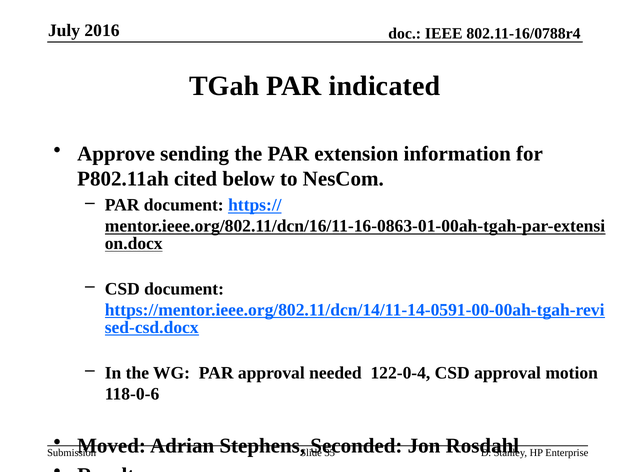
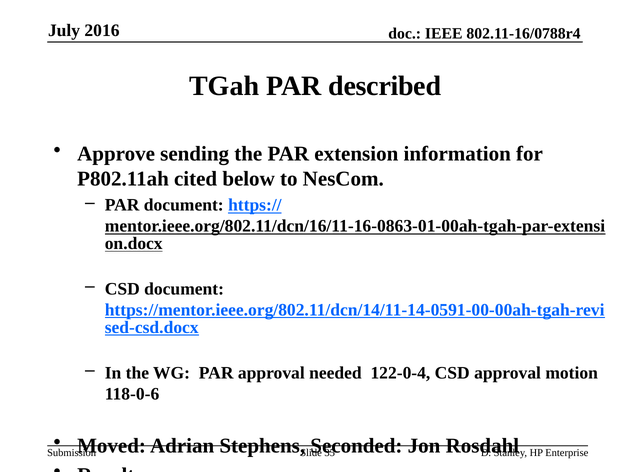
indicated: indicated -> described (385, 86)
